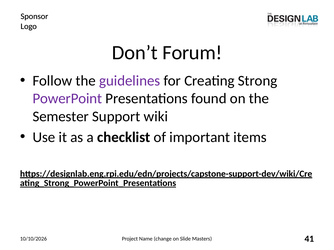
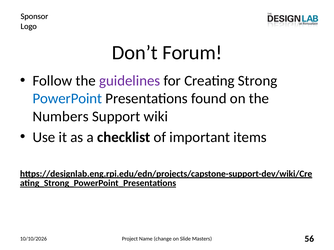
PowerPoint colour: purple -> blue (67, 99)
Semester: Semester -> Numbers (61, 117)
41: 41 -> 56 (309, 239)
